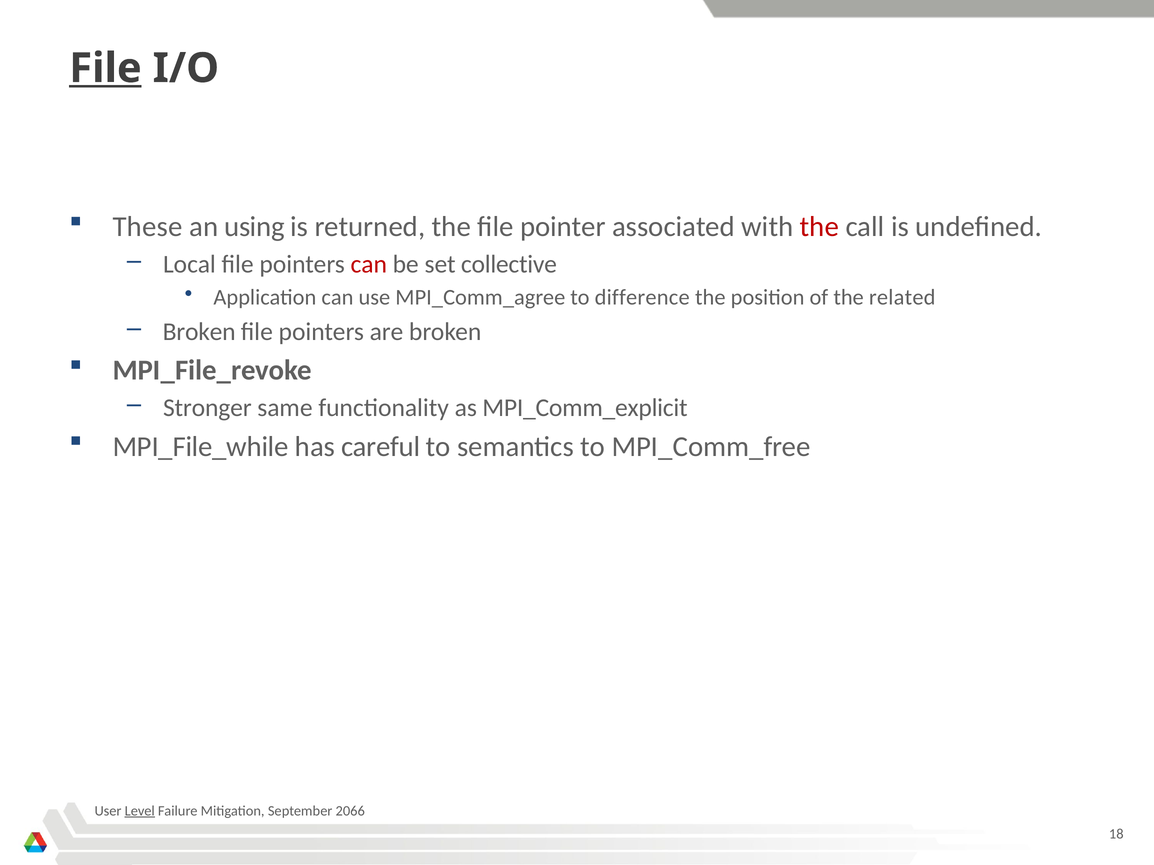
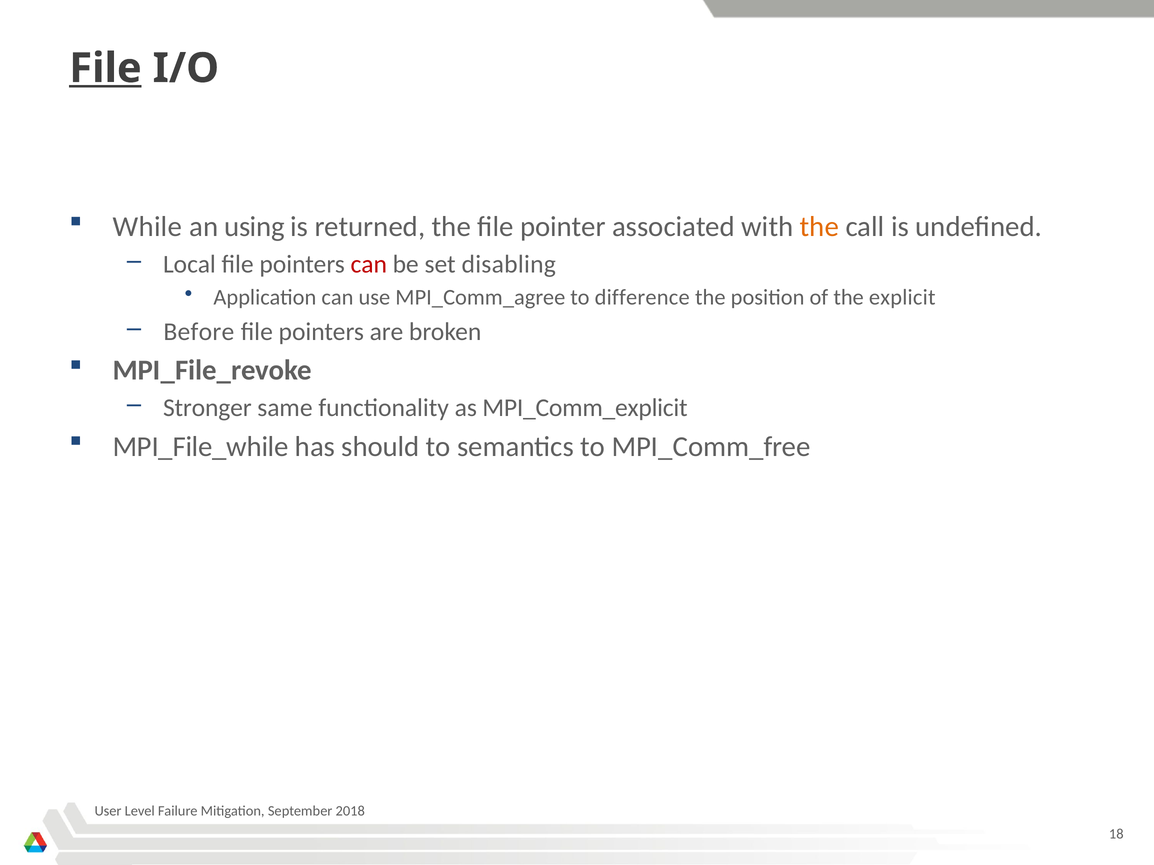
These: These -> While (147, 227)
the colour: red -> orange (819, 227)
collective: collective -> disabling (509, 265)
related: related -> explicit (902, 298)
Broken: Broken -> Before (199, 332)
careful: careful -> should (381, 447)
Level underline: present -> none (140, 811)
2066: 2066 -> 2018 (350, 811)
